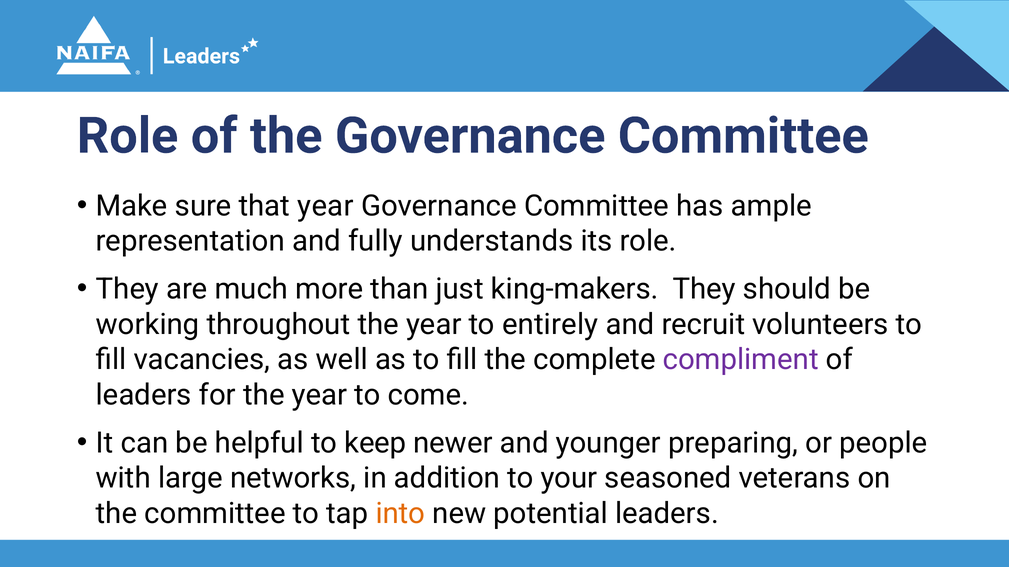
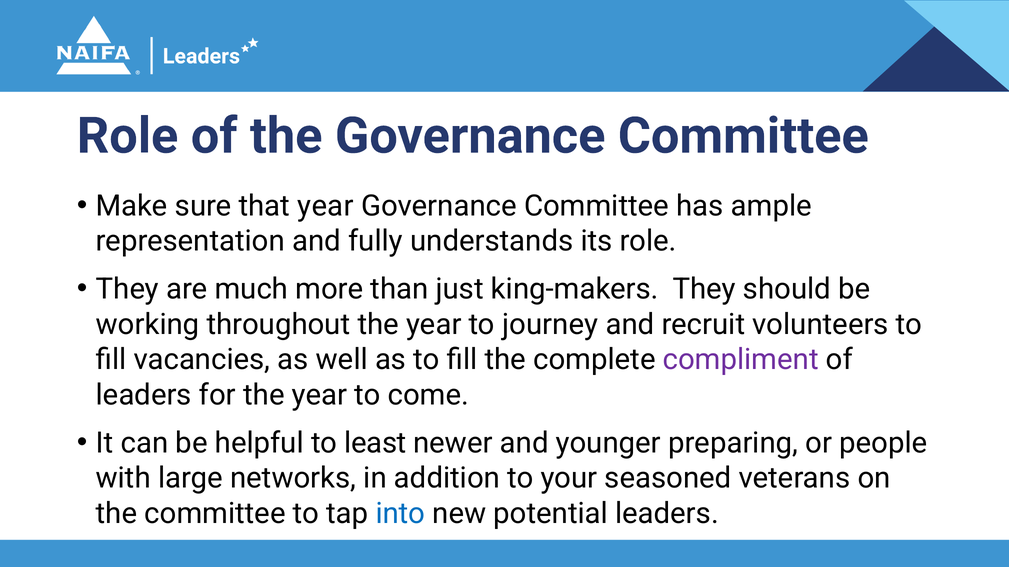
entirely: entirely -> journey (550, 325)
keep: keep -> least (375, 443)
into colour: orange -> blue (400, 514)
